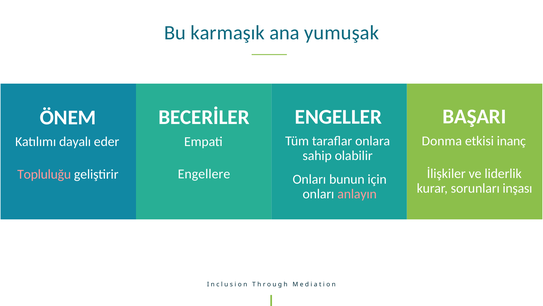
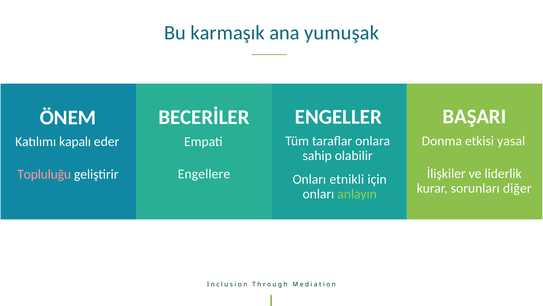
inanç: inanç -> yasal (511, 141)
dayalı: dayalı -> kapalı (75, 141)
bunun: bunun -> etnikli (347, 179)
inşası: inşası -> diğer (517, 188)
anlayın colour: pink -> light green (357, 194)
